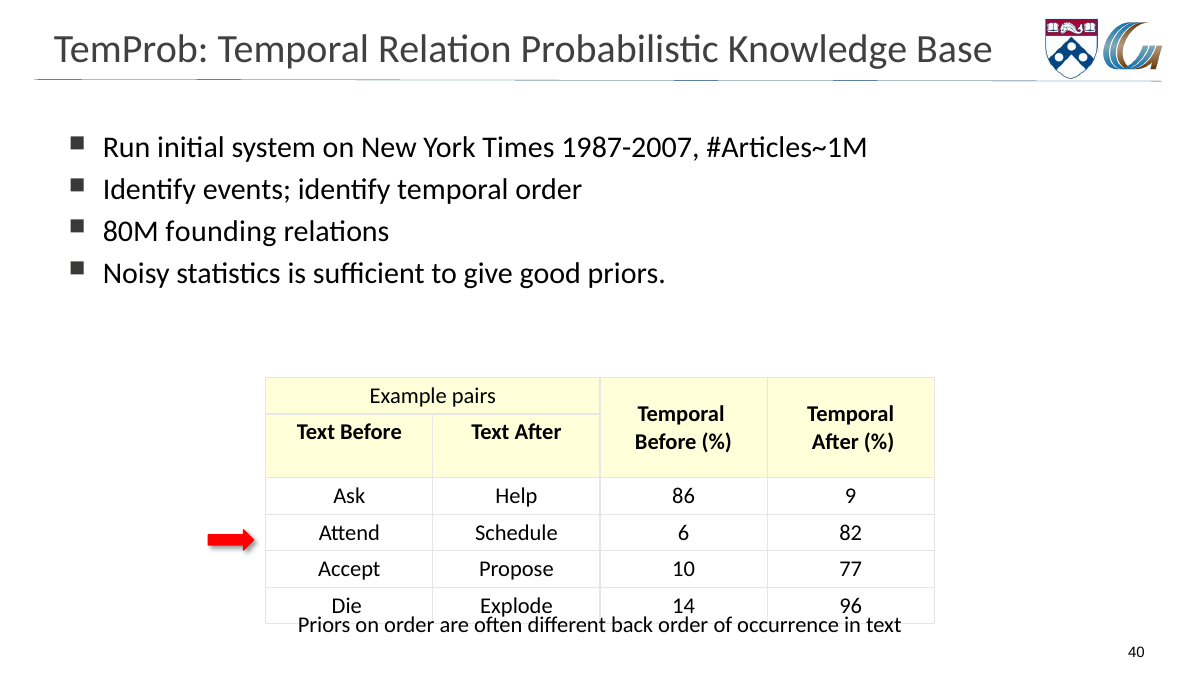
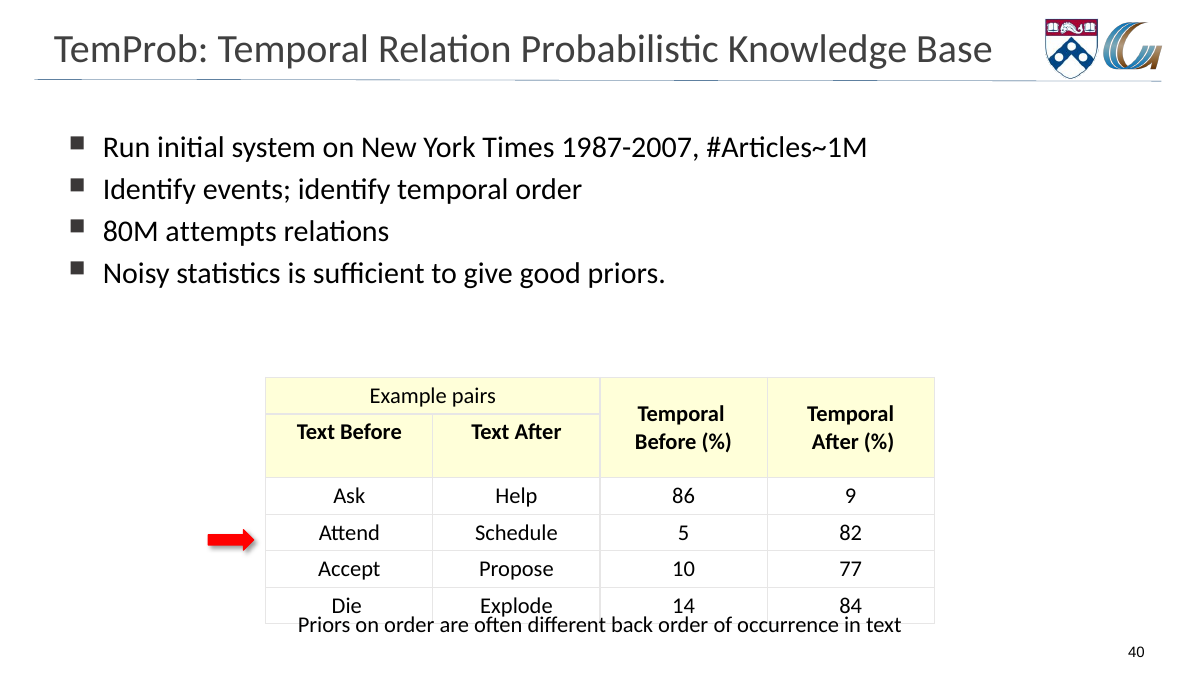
founding: founding -> attempts (221, 232)
6: 6 -> 5 (684, 533)
96: 96 -> 84 (851, 606)
